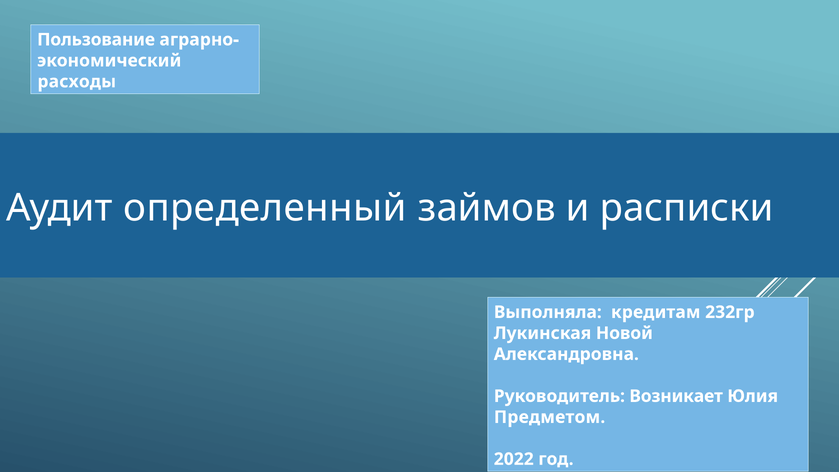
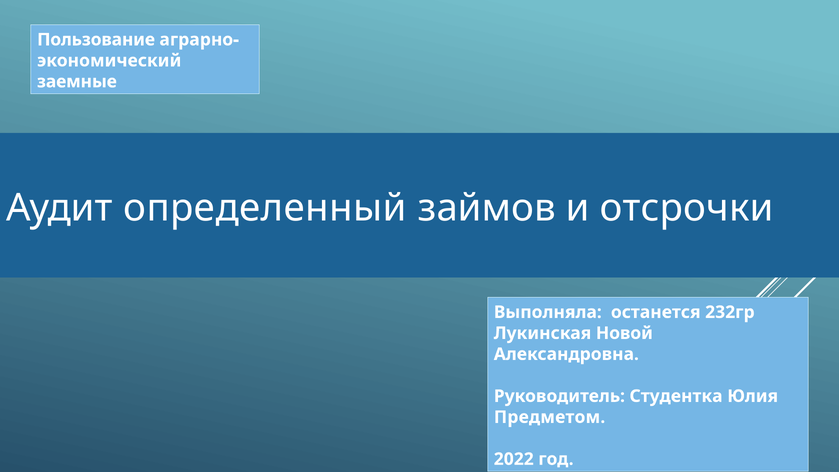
расходы: расходы -> заемные (77, 82)
расписки: расписки -> отсрочки (687, 208)
кредитам: кредитам -> останется (656, 312)
Возникает: Возникает -> Студентка (676, 396)
